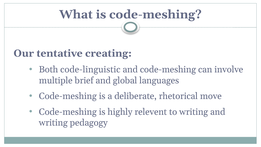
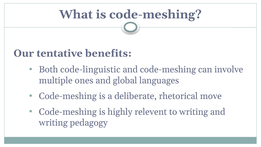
creating: creating -> benefits (108, 53)
brief: brief -> ones (84, 80)
